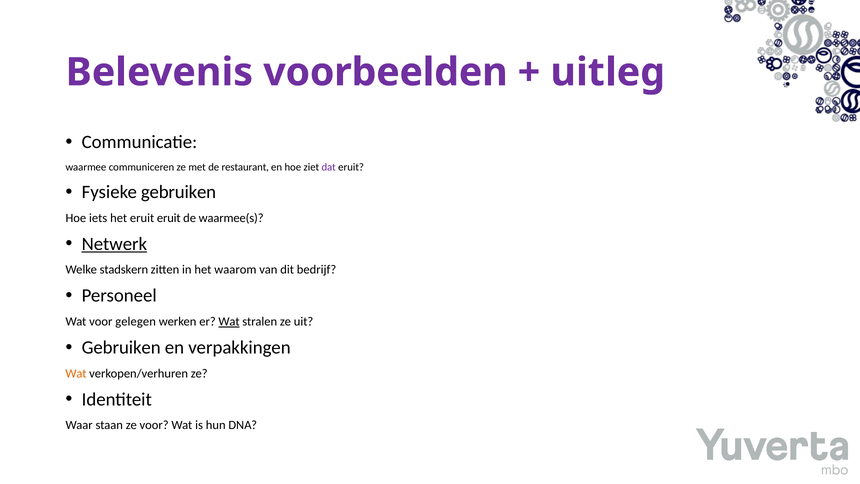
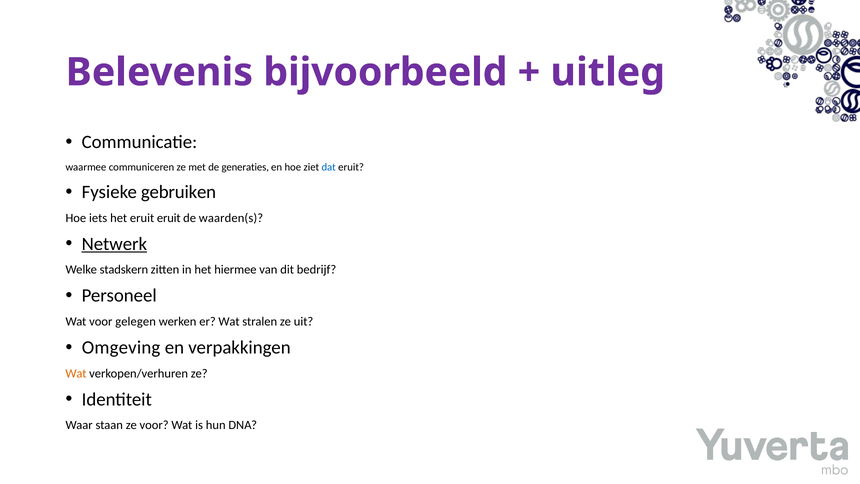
voorbeelden: voorbeelden -> bijvoorbeeld (385, 72)
restaurant: restaurant -> generaties (245, 167)
dat colour: purple -> blue (329, 167)
waarmee(s: waarmee(s -> waarden(s (231, 218)
waarom: waarom -> hiermee (235, 270)
Wat underline: present -> none (229, 321)
Gebruiken: Gebruiken -> Omgeving (121, 347)
